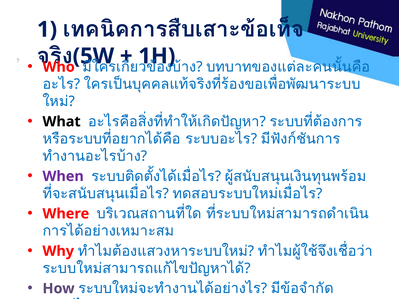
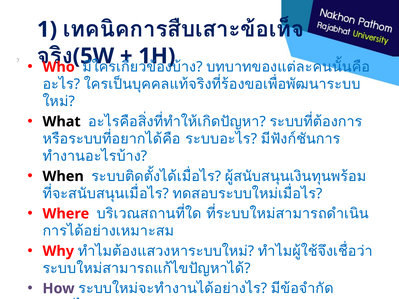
When colour: purple -> black (63, 176)
